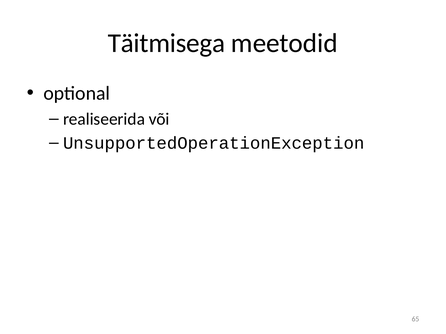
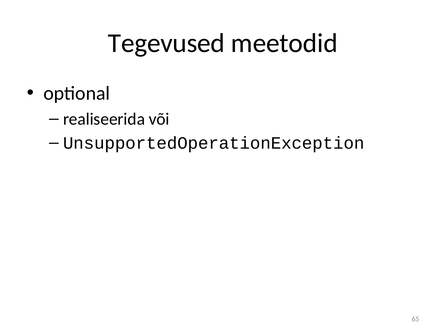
Täitmisega: Täitmisega -> Tegevused (166, 43)
